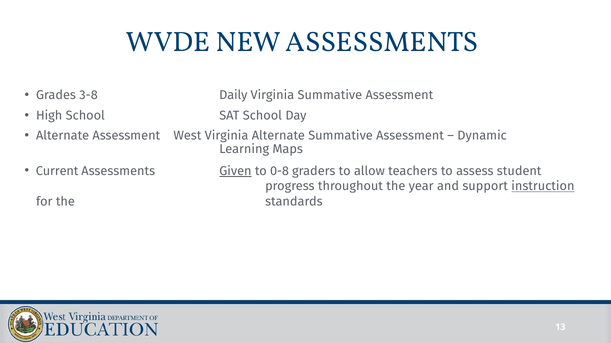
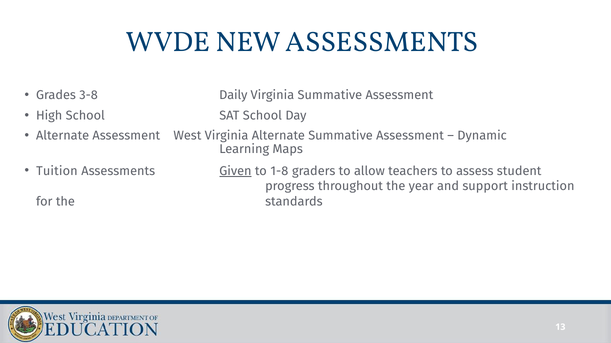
Current: Current -> Tuition (57, 171)
0-8: 0-8 -> 1-8 (279, 171)
instruction underline: present -> none (543, 187)
